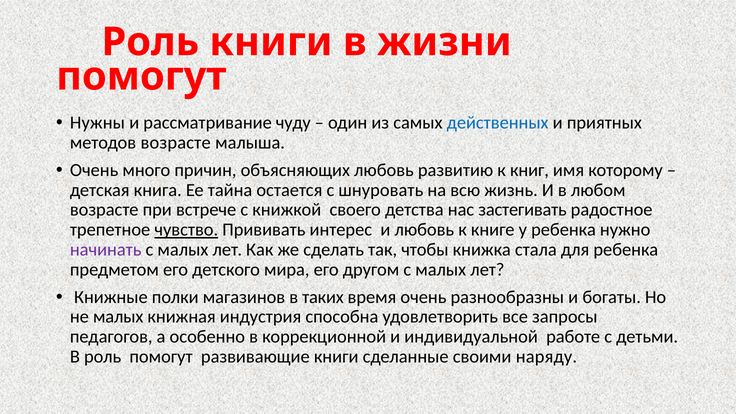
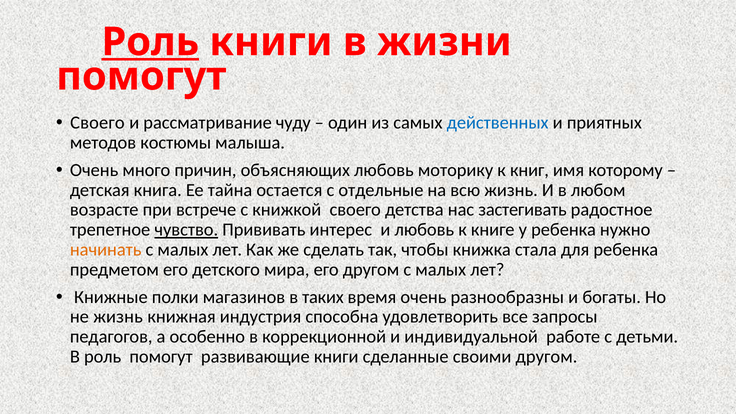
Роль underline: none -> present (150, 42)
Нужны: Нужны -> Своего (97, 123)
методов возрасте: возрасте -> костюмы (176, 143)
развитию: развитию -> моторику (456, 170)
шнуровать: шнуровать -> отдельные (381, 190)
начинать colour: purple -> orange (106, 250)
не малых: малых -> жизнь (118, 317)
своими наряду: наряду -> другом (547, 357)
